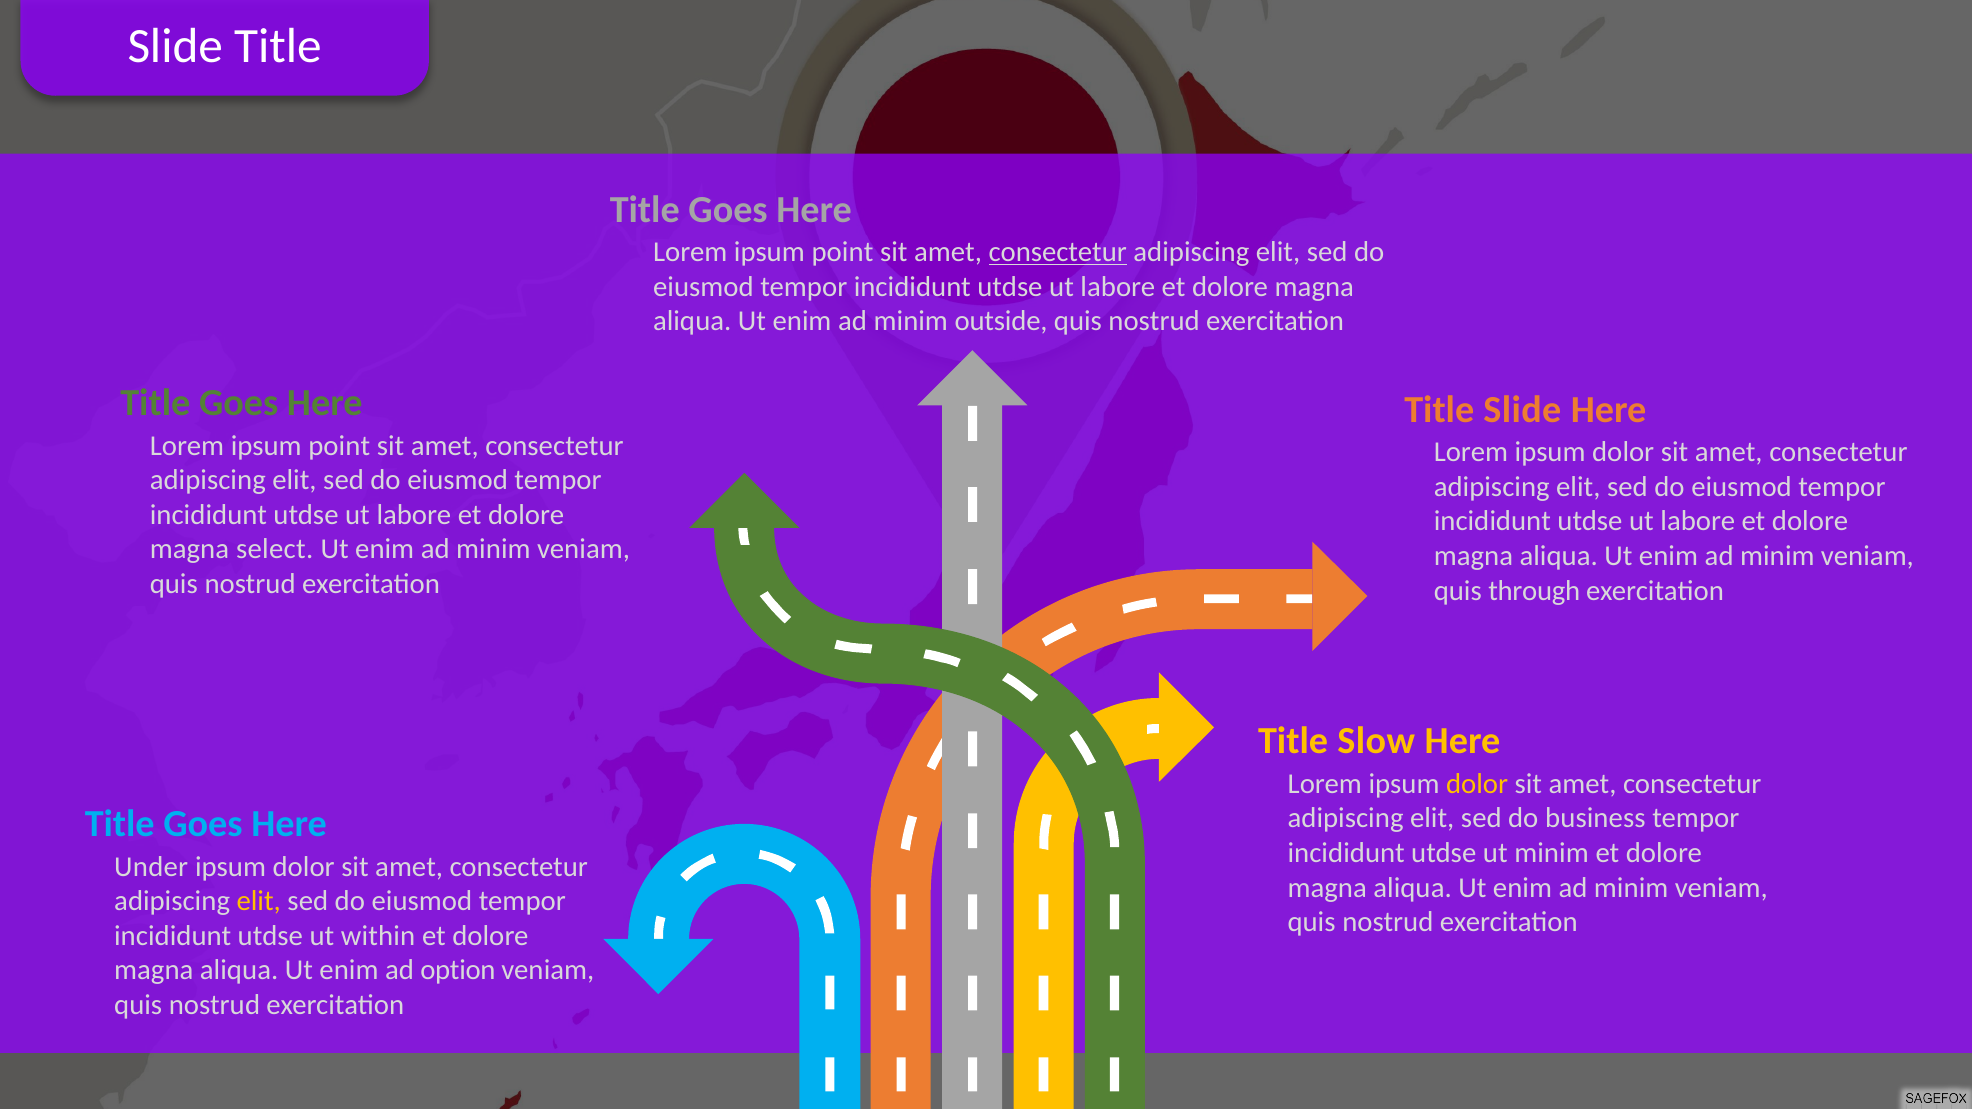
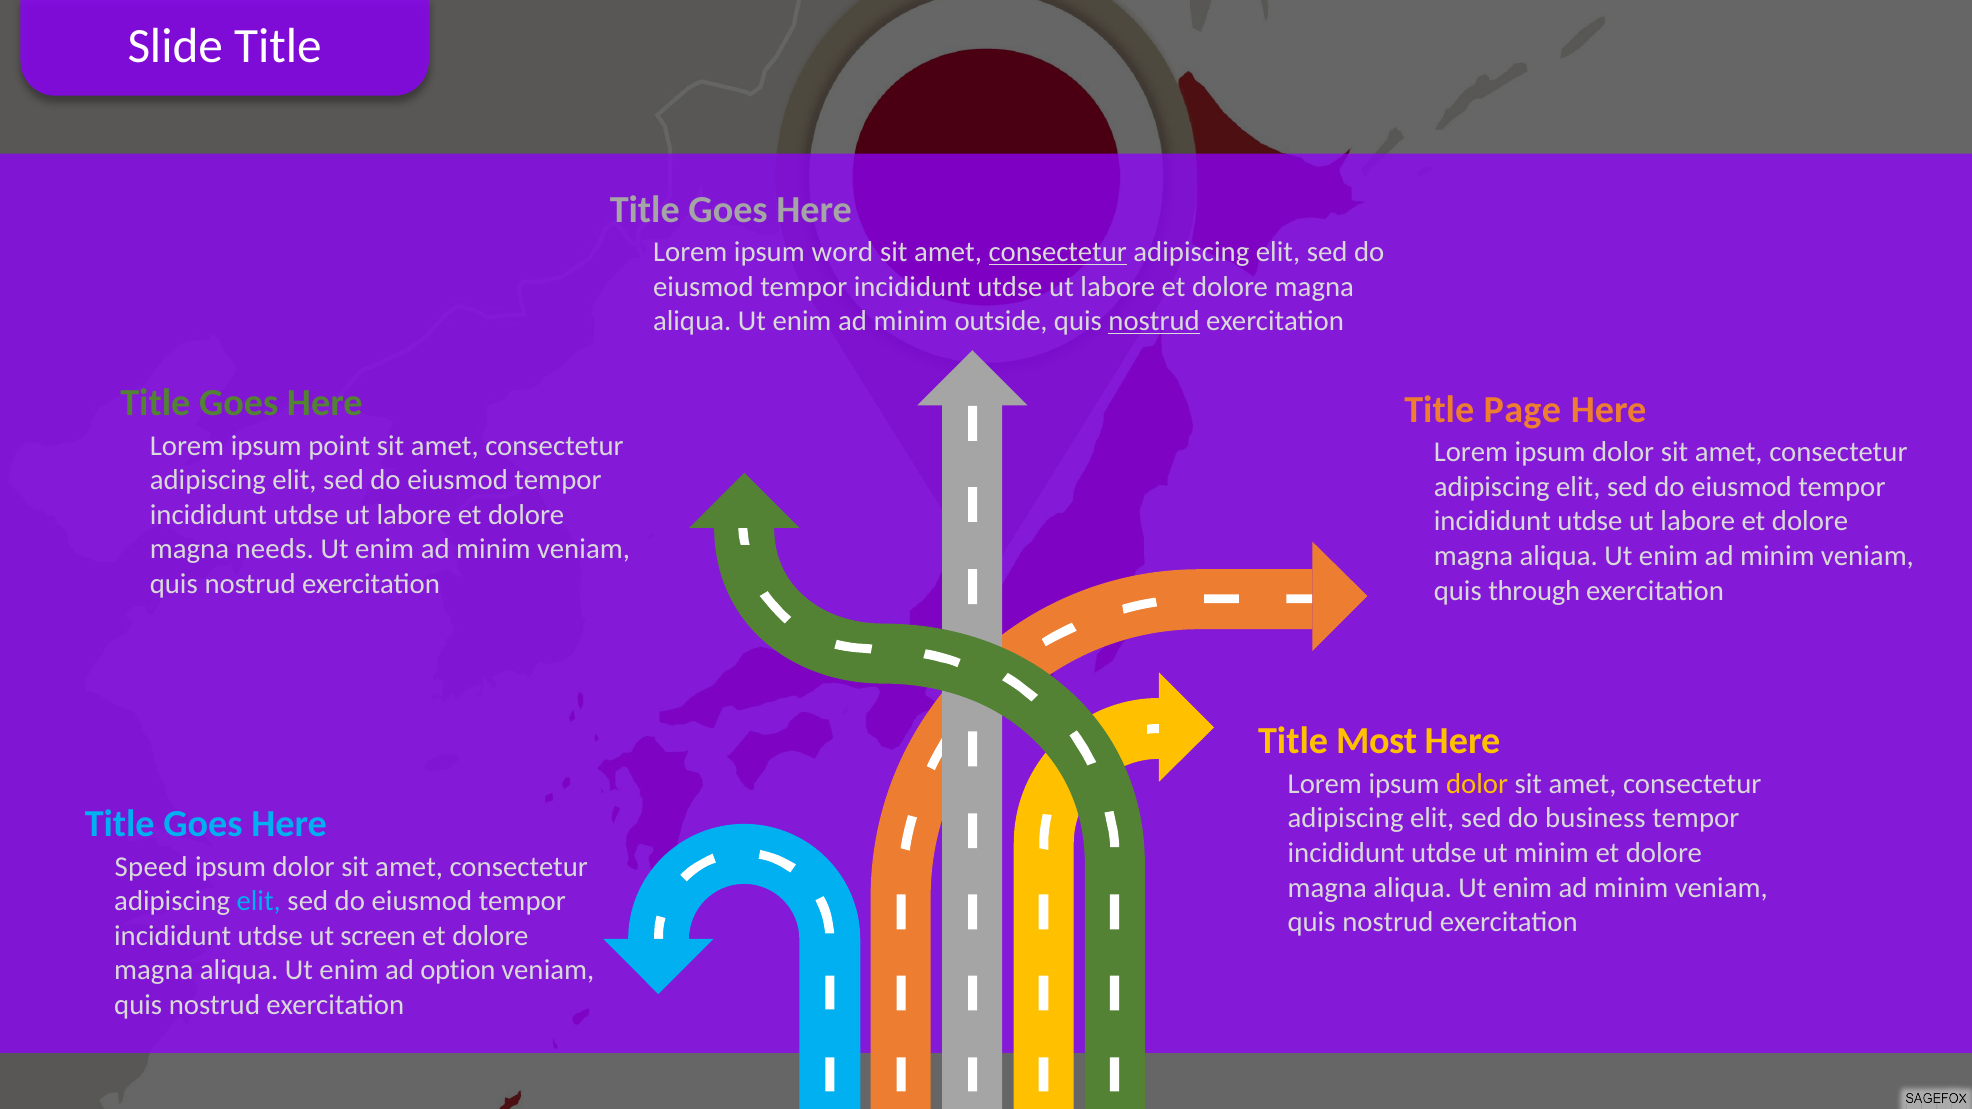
point: point -> word (842, 252)
nostrud underline: none -> present (1154, 321)
Title Slide: Slide -> Page (1522, 410)
select: select -> needs (275, 549)
Slow: Slow -> Most (1377, 742)
Under: Under -> Speed (151, 867)
elit colour: yellow -> light blue (259, 902)
within: within -> screen (378, 936)
